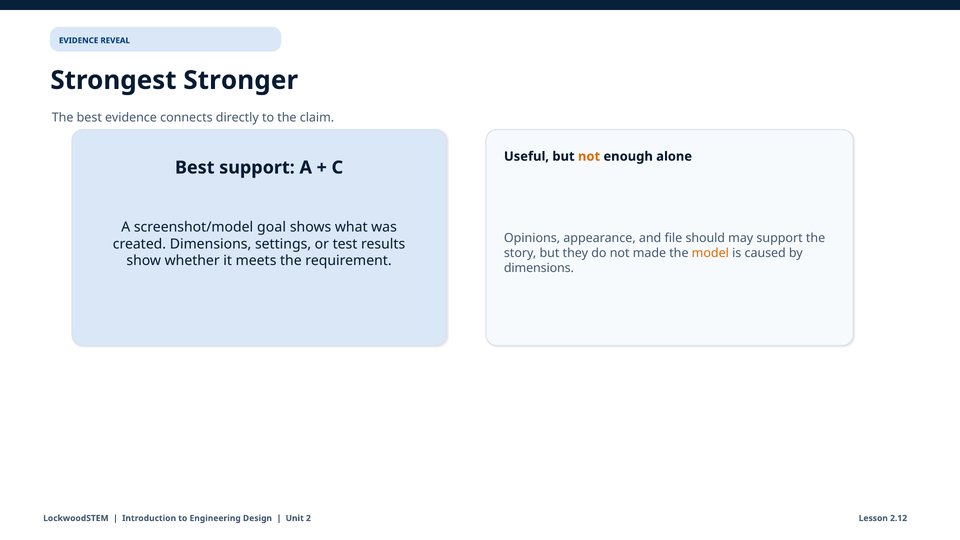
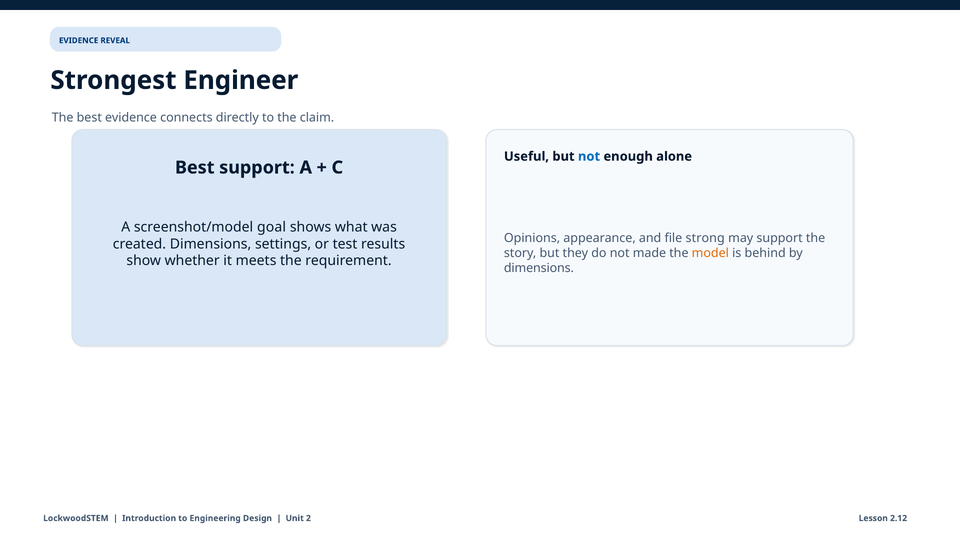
Stronger: Stronger -> Engineer (241, 80)
not colour: orange -> blue (589, 156)
should: should -> strong (705, 238)
caused: caused -> behind (765, 253)
